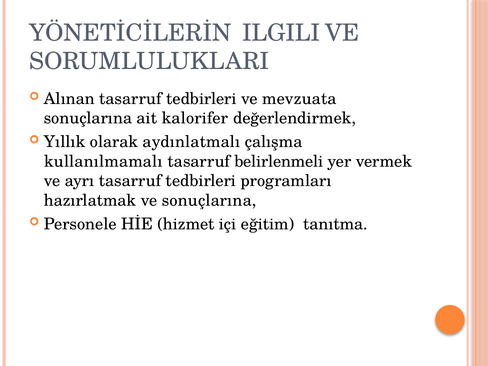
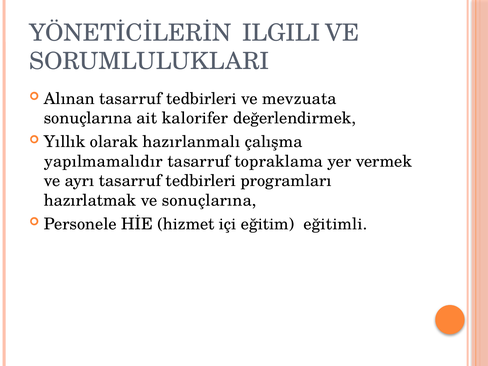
aydınlatmalı: aydınlatmalı -> hazırlanmalı (191, 142)
kullanılmamalı: kullanılmamalı -> yapılmamalıdır (103, 161)
belirlenmeli: belirlenmeli -> topraklama (279, 161)
tanıtma: tanıtma -> eğitimli (335, 224)
